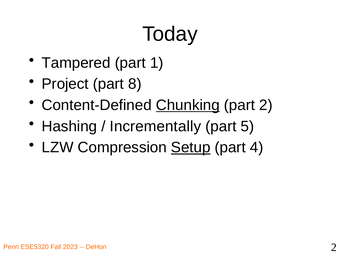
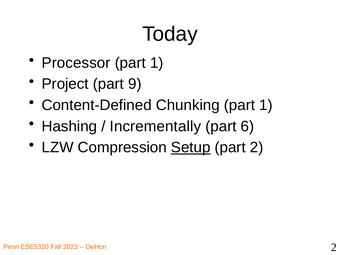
Tampered: Tampered -> Processor (76, 63)
8: 8 -> 9 (135, 84)
Chunking underline: present -> none (188, 105)
2: 2 -> 1 (266, 105)
5: 5 -> 6 (247, 126)
part 4: 4 -> 2 (257, 147)
